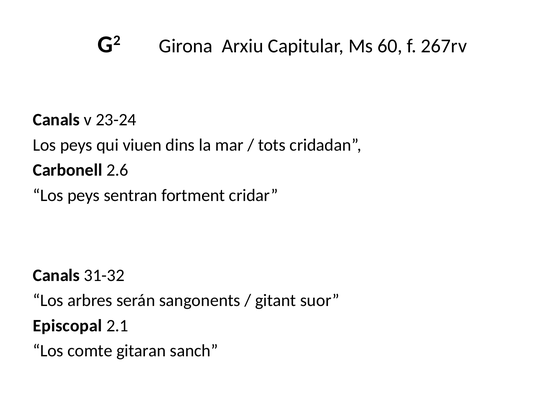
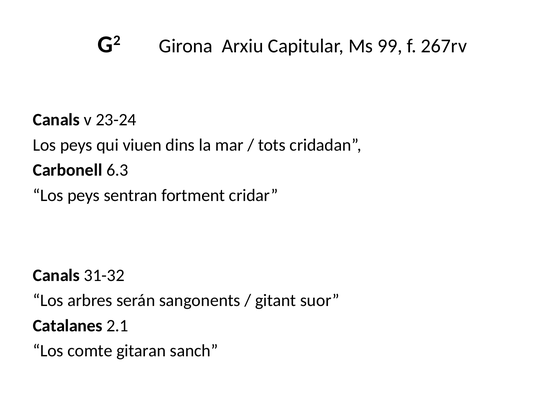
60: 60 -> 99 (390, 46)
2.6: 2.6 -> 6.3 (117, 170)
Episcopal: Episcopal -> Catalanes (68, 326)
